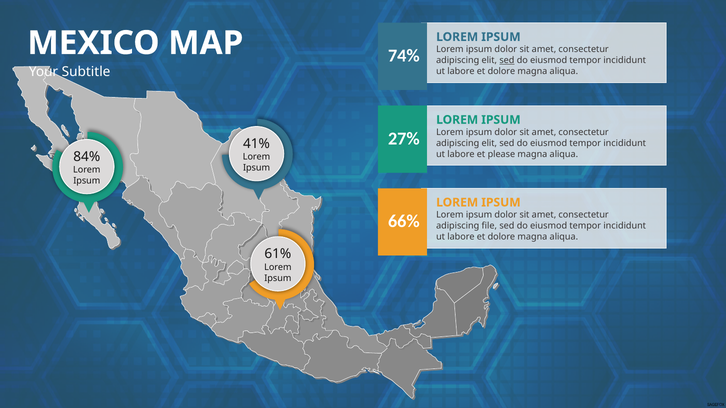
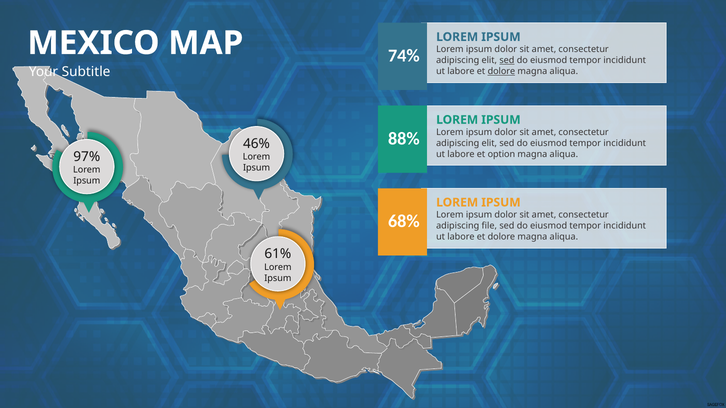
dolore underline: none -> present (501, 71)
27%: 27% -> 88% (404, 139)
41%: 41% -> 46% (257, 144)
please: please -> option (501, 154)
84%: 84% -> 97% (87, 157)
66%: 66% -> 68% (404, 221)
